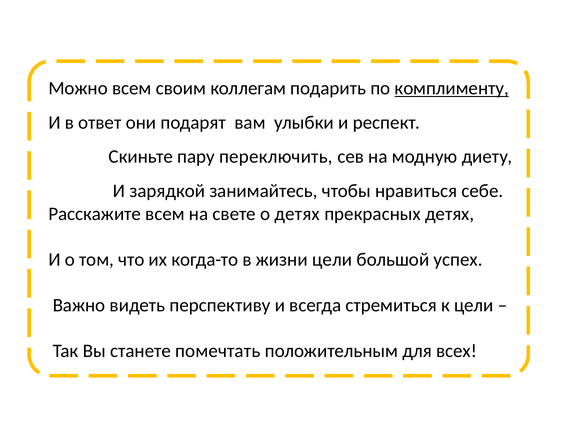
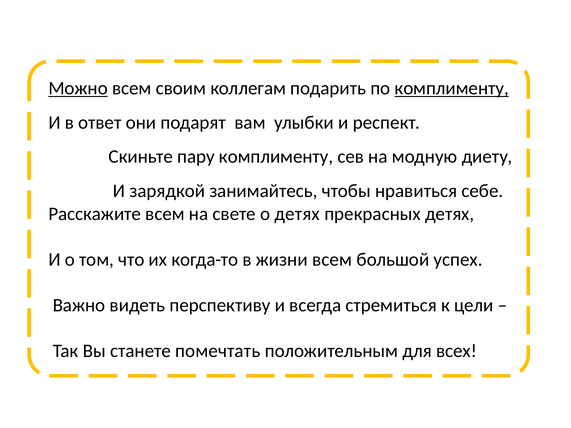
Можно underline: none -> present (78, 88)
пару переключить: переключить -> комплименту (276, 157)
жизни цели: цели -> всем (332, 260)
